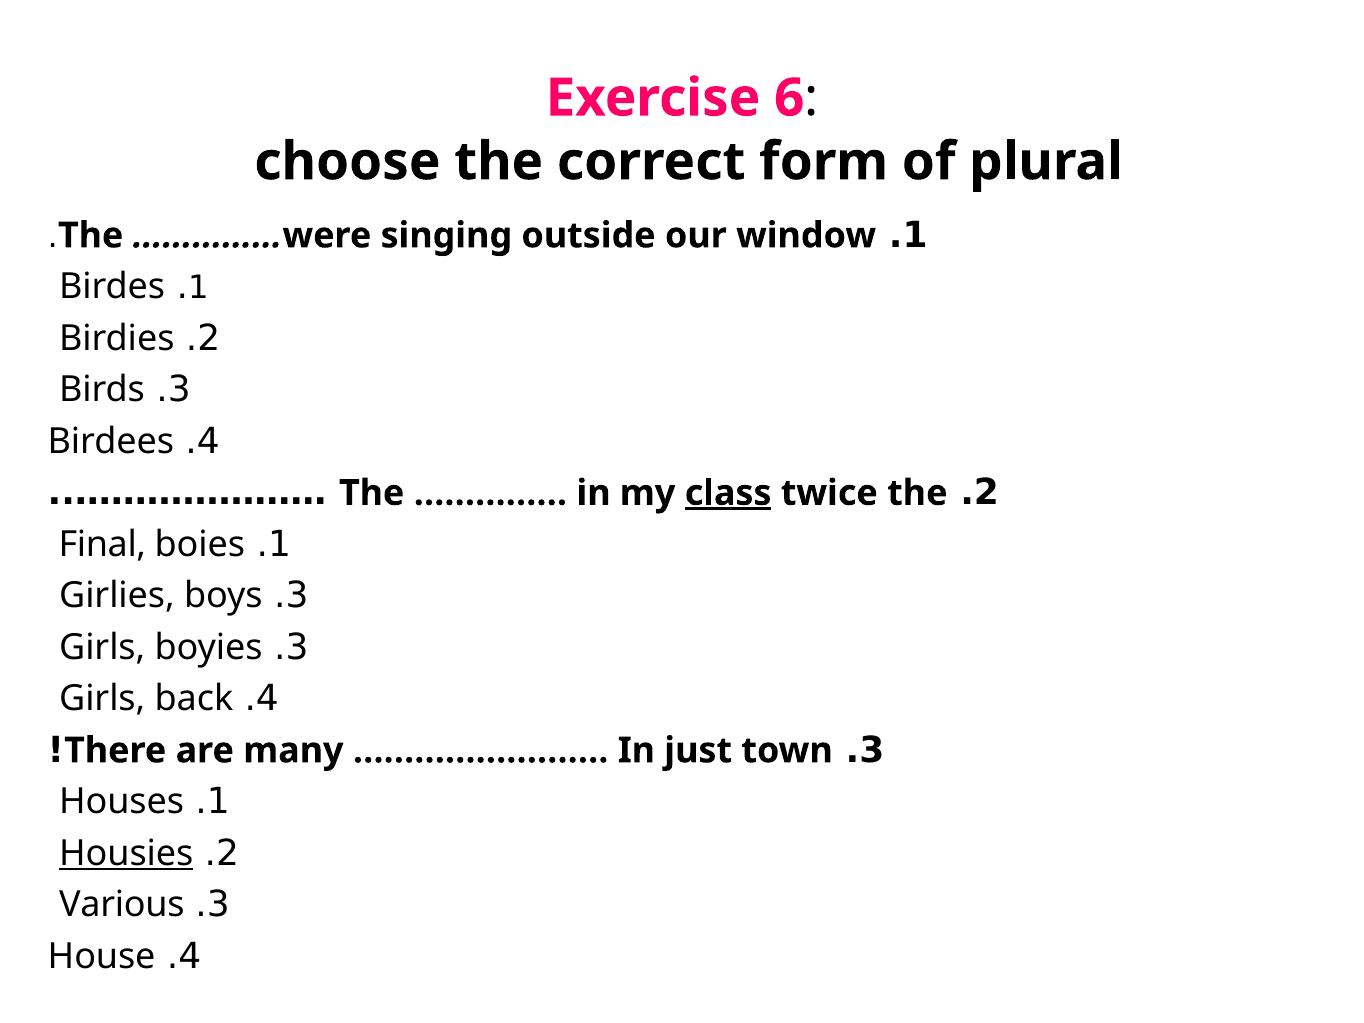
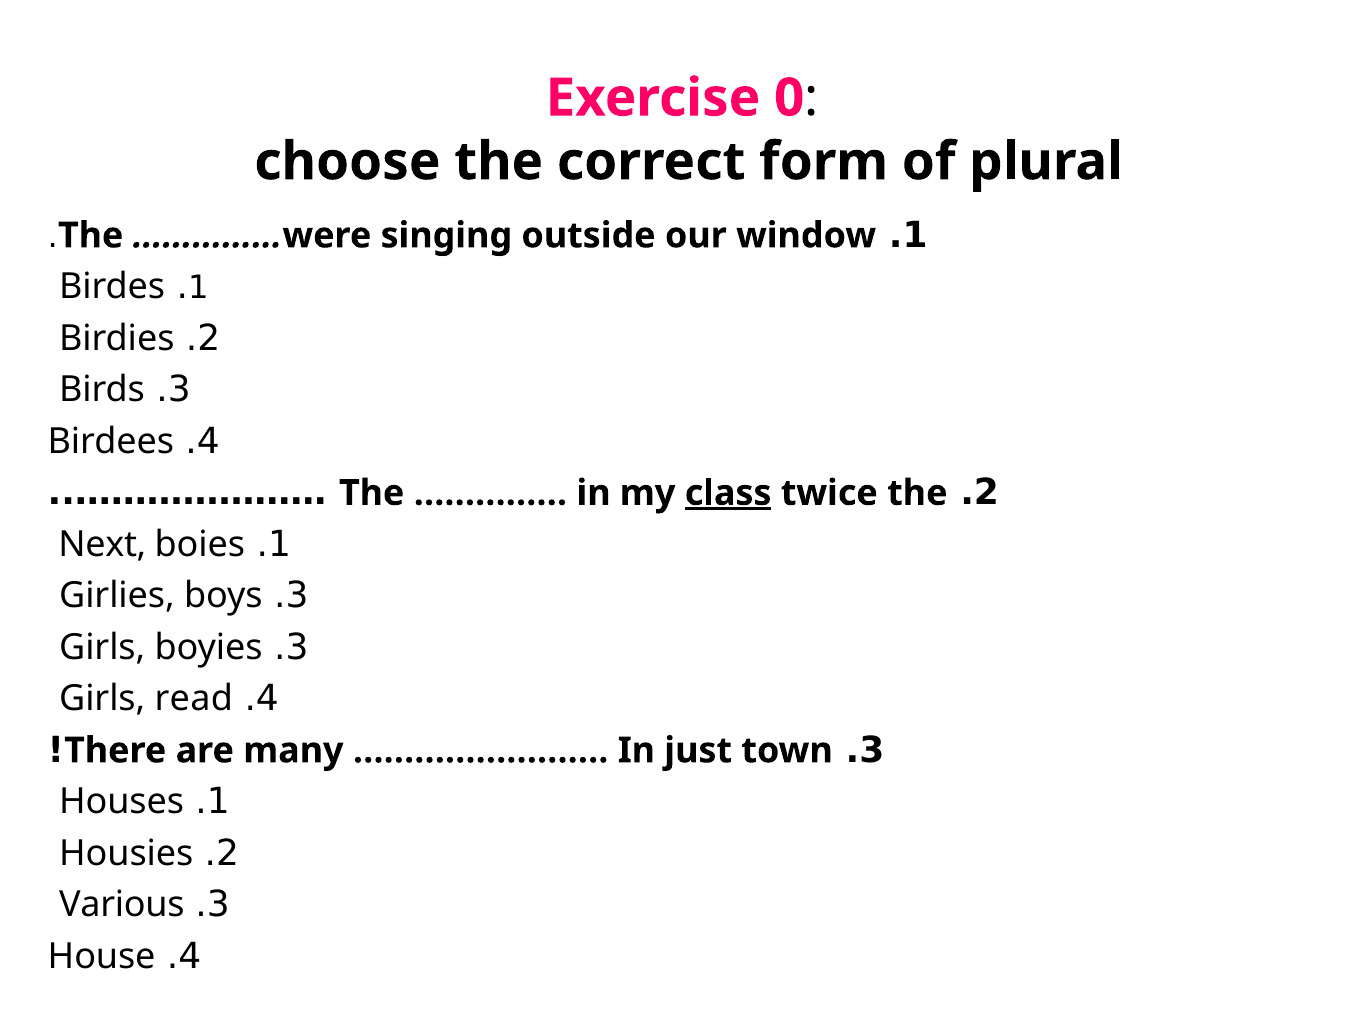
6: 6 -> 0 (789, 98)
Final: Final -> Next (102, 545)
back: back -> read (194, 699)
Housies underline: present -> none (126, 854)
